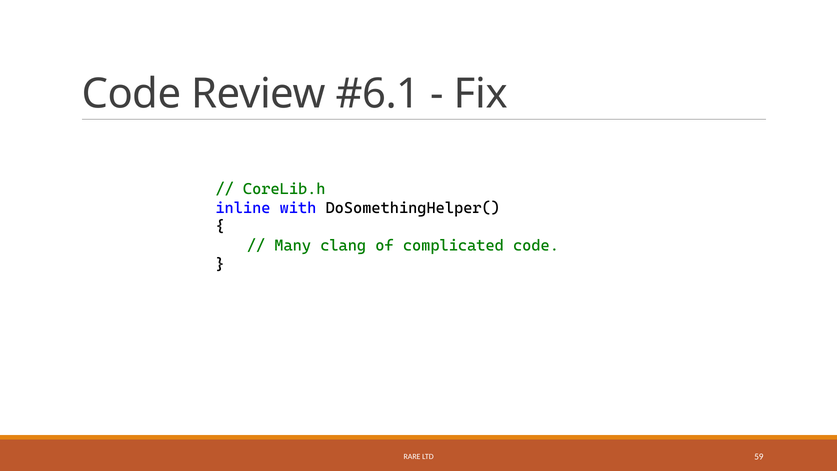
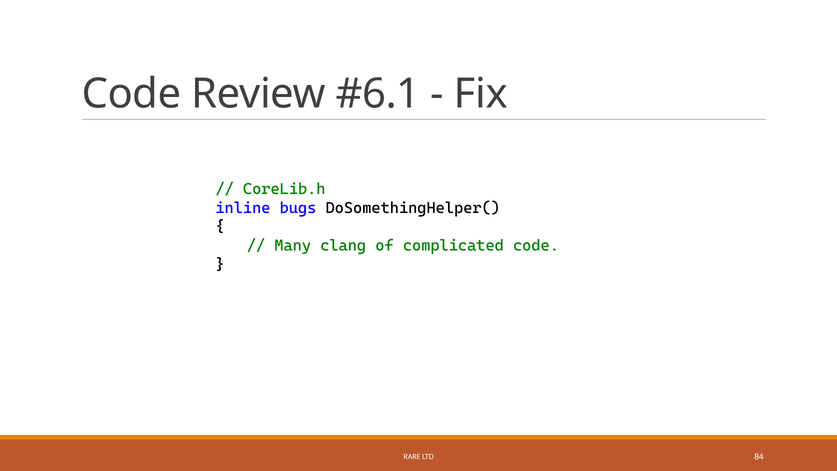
with: with -> bugs (298, 208)
59: 59 -> 84 (759, 457)
